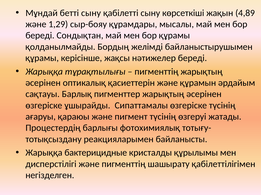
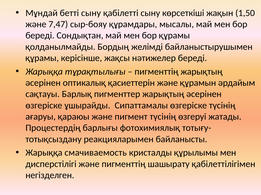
4,89: 4,89 -> 1,50 (245, 13)
1,29: 1,29 -> 7,47 (58, 24)
бактерицидные: бактерицидные -> смачиваемость (96, 153)
